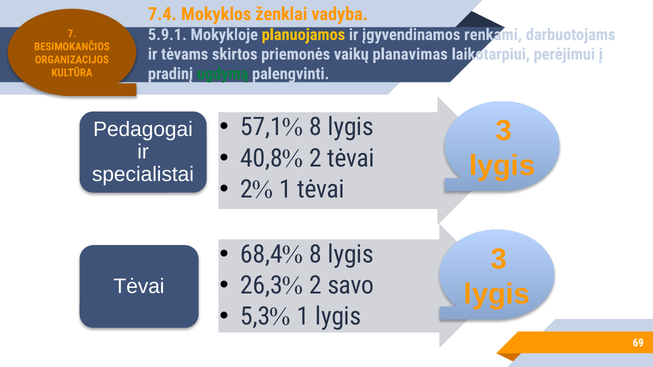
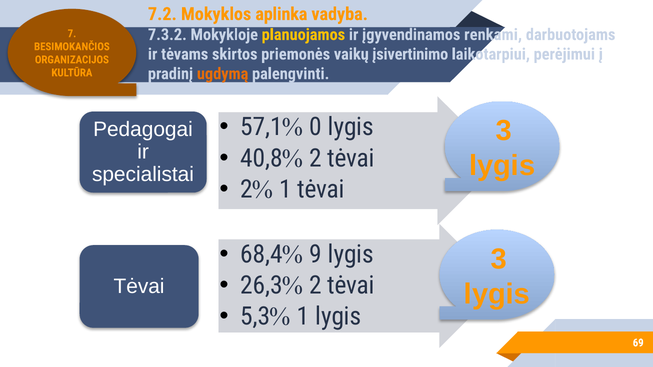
7.4: 7.4 -> 7.2 (162, 14)
ženklai: ženklai -> aplinka (281, 14)
5.9.1: 5.9.1 -> 7.3.2 (167, 35)
planavimas: planavimas -> įsivertinimo (410, 54)
ugdymą colour: green -> orange (223, 74)
8: 8 -> 0 (316, 127)
8: 8 -> 9 (316, 254)
savo: savo -> tėvai (351, 286)
